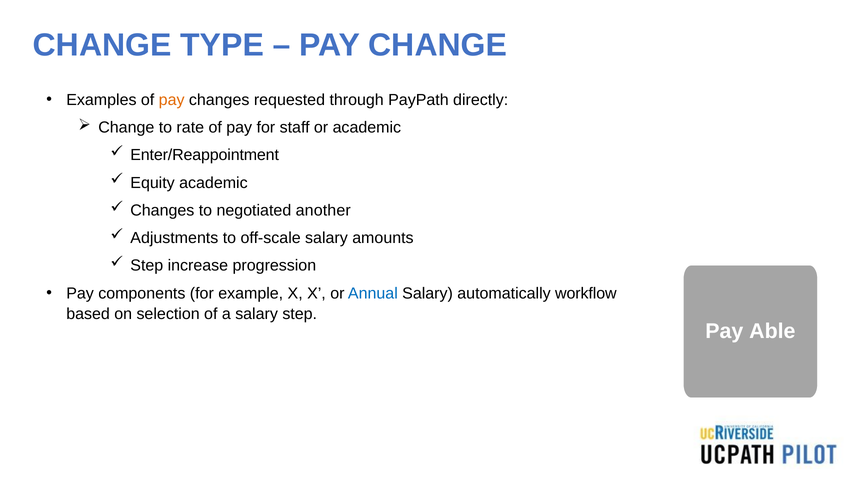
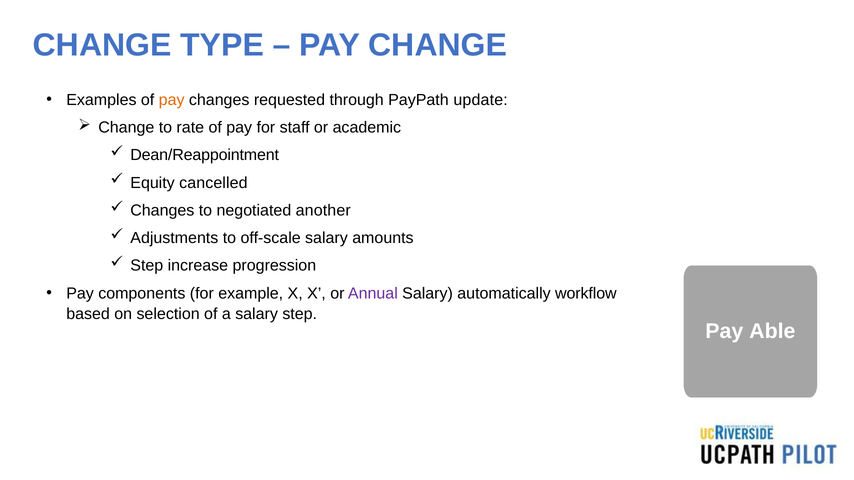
directly: directly -> update (481, 100)
Enter/Reappointment: Enter/Reappointment -> Dean/Reappointment (205, 155)
Equity academic: academic -> cancelled (213, 183)
Annual colour: blue -> purple (373, 294)
